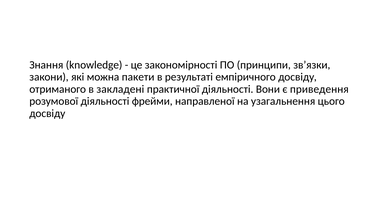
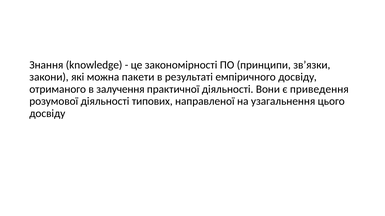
закладені: закладені -> залучення (120, 89)
фрейми: фрейми -> типових (152, 101)
